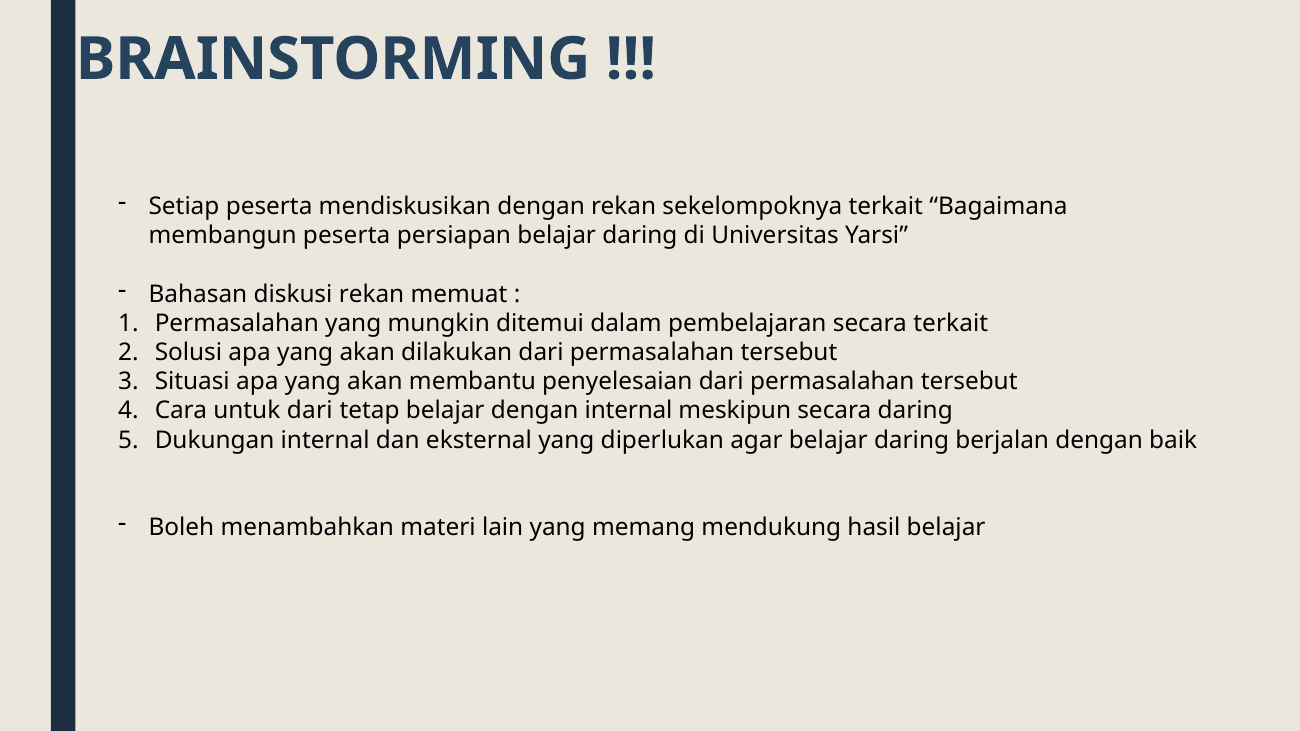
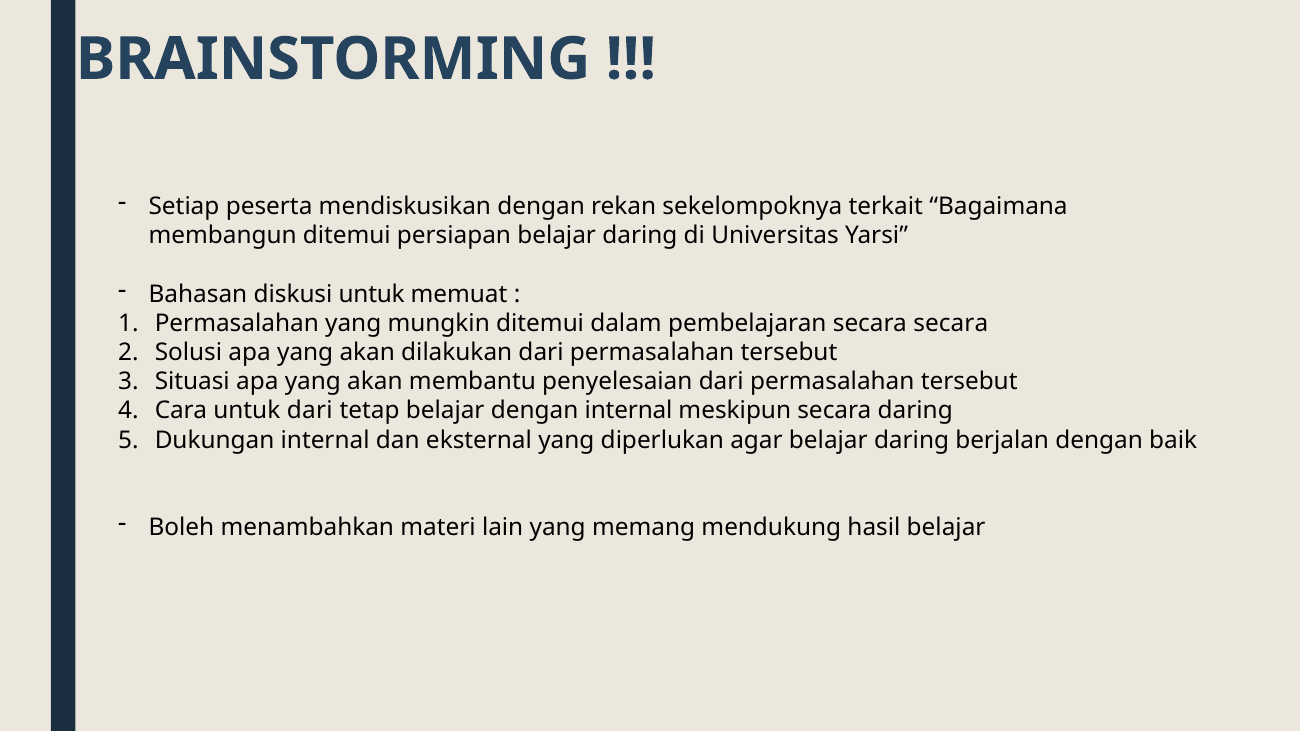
membangun peserta: peserta -> ditemui (347, 236)
diskusi rekan: rekan -> untuk (372, 294)
secara terkait: terkait -> secara (951, 323)
